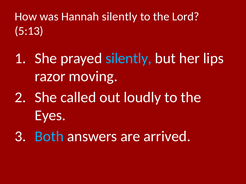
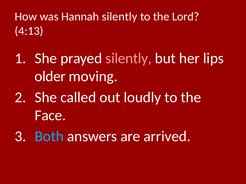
5:13: 5:13 -> 4:13 (29, 31)
silently colour: light blue -> pink (129, 58)
razor: razor -> older (50, 77)
Eyes: Eyes -> Face (50, 116)
